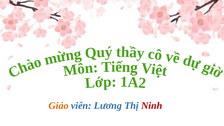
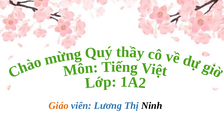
Ninh colour: red -> black (152, 106)
